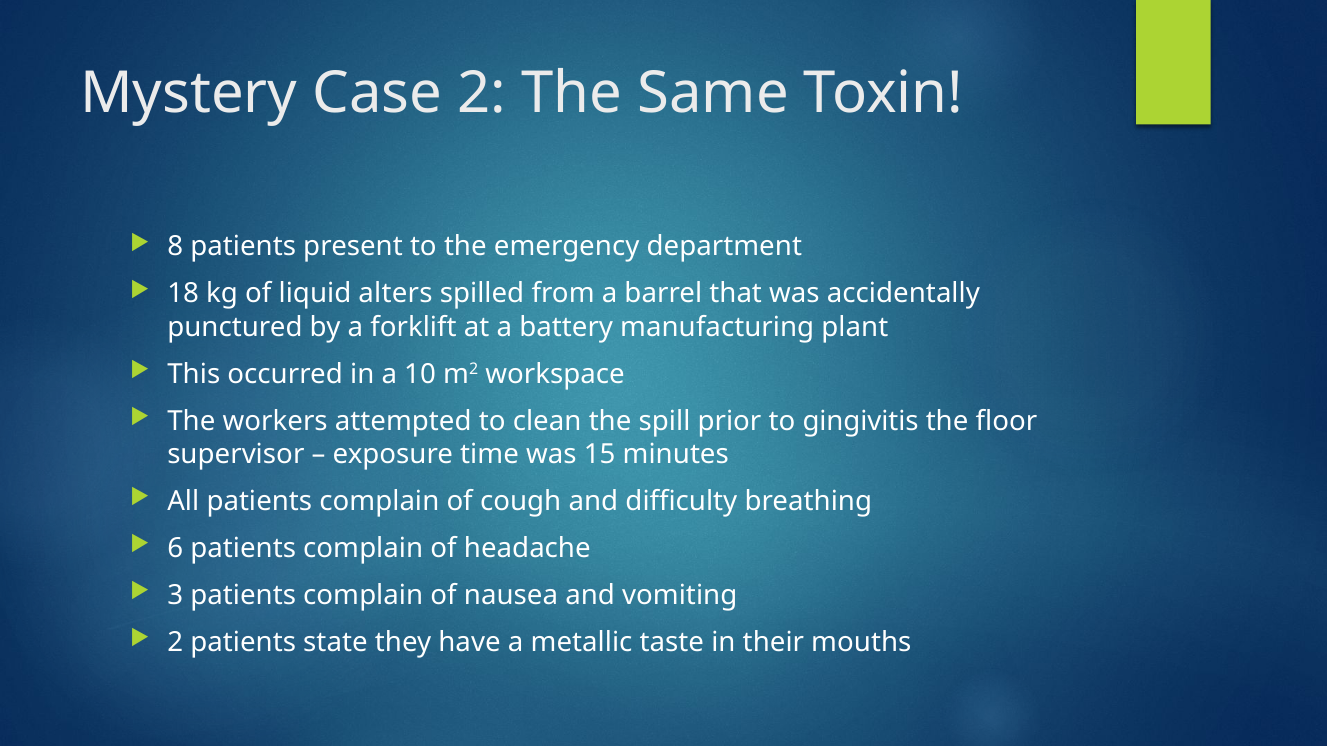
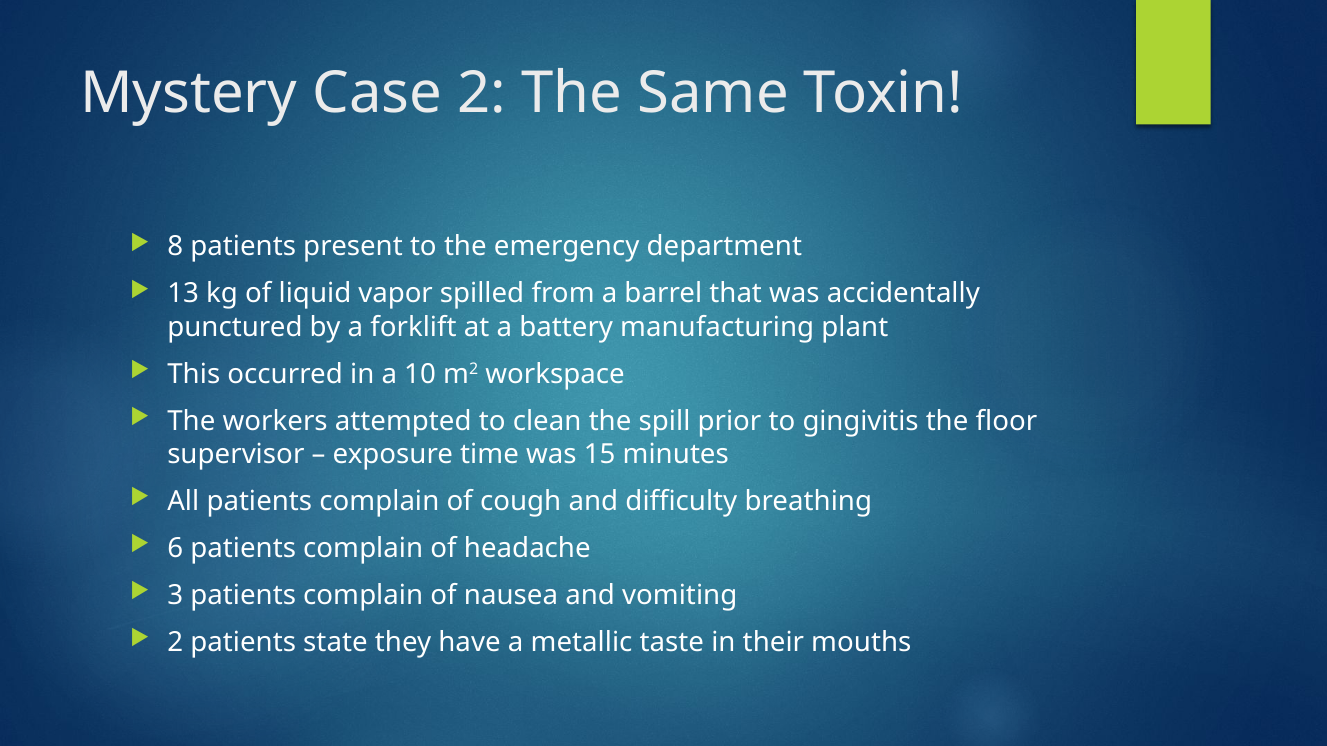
18: 18 -> 13 (183, 294)
alters: alters -> vapor (396, 294)
